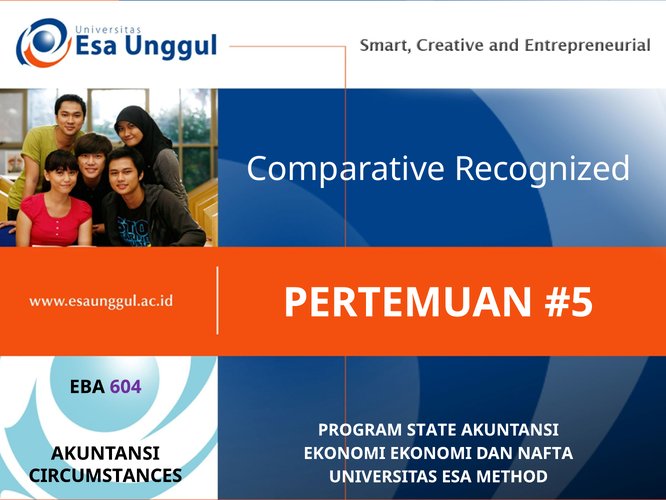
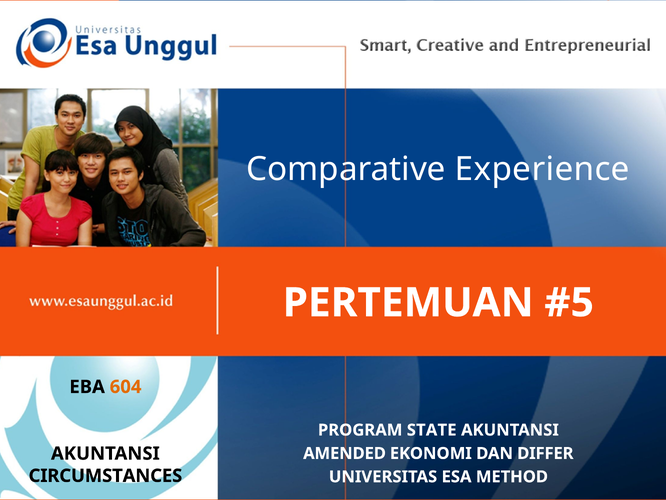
Recognized: Recognized -> Experience (542, 169)
604 colour: purple -> orange (126, 387)
EKONOMI: EKONOMI -> AMENDED (345, 453)
NAFTA: NAFTA -> DIFFER (545, 453)
